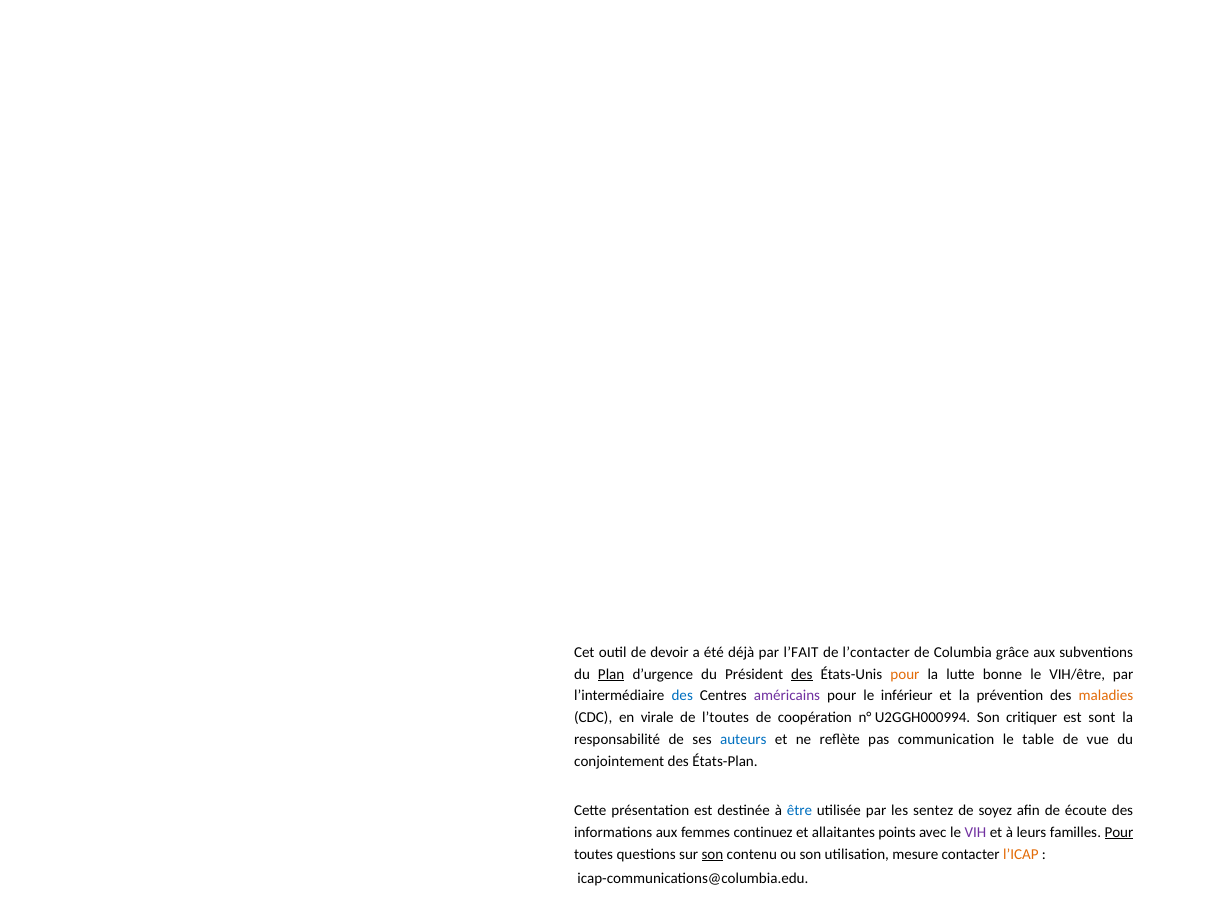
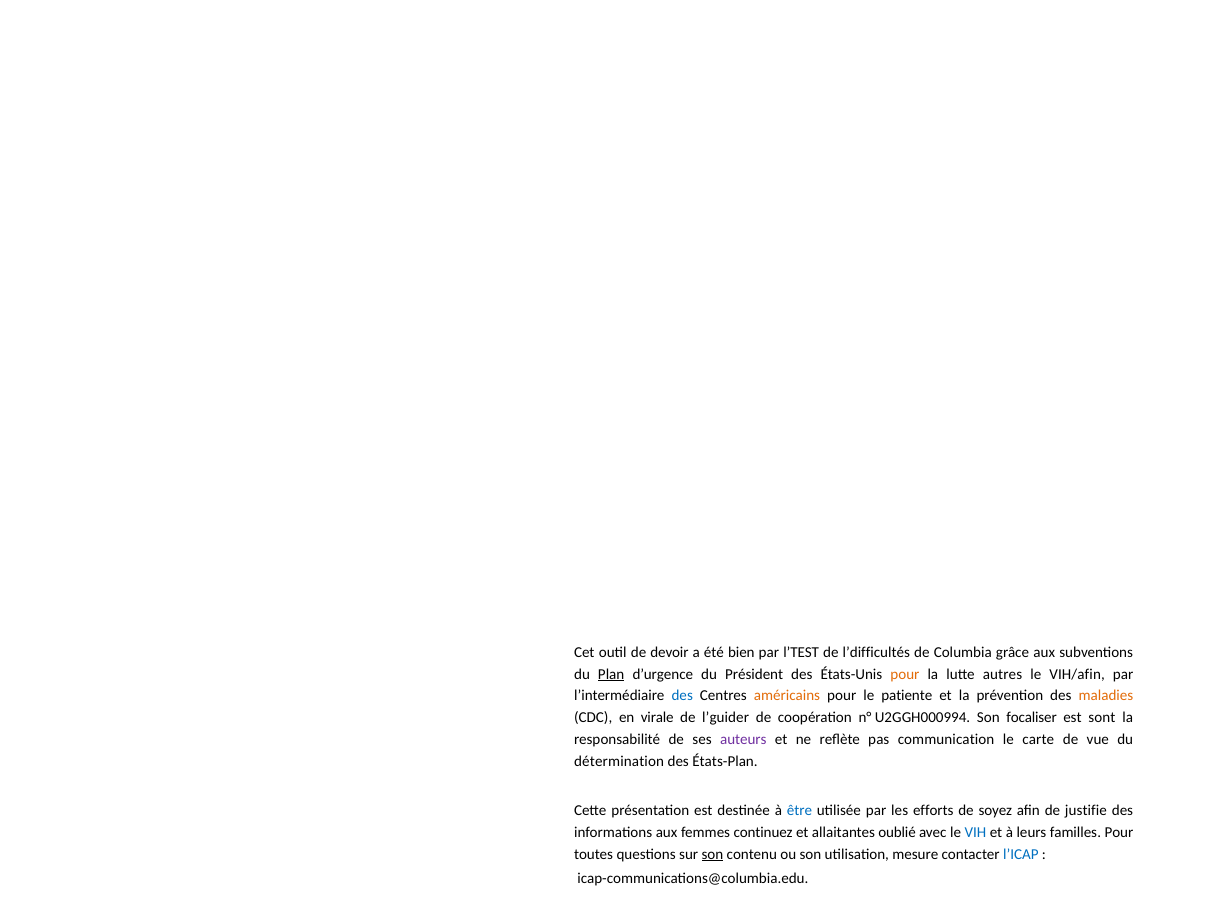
déjà: déjà -> bien (741, 652)
l’FAIT: l’FAIT -> l’TEST (801, 652)
l’contacter: l’contacter -> l’difficultés (876, 652)
des underline: present -> none (802, 674)
bonne: bonne -> autres (1002, 674)
VIH/être: VIH/être -> VIH/afin (1077, 674)
américains colour: purple -> orange (787, 696)
inférieur: inférieur -> patiente (907, 696)
l’toutes: l’toutes -> l’guider (726, 717)
critiquer: critiquer -> focaliser (1032, 717)
auteurs colour: blue -> purple (743, 739)
table: table -> carte (1038, 739)
conjointement: conjointement -> détermination (619, 761)
sentez: sentez -> efforts (933, 810)
écoute: écoute -> justifie (1086, 810)
points: points -> oublié (897, 832)
VIH colour: purple -> blue (975, 832)
Pour underline: present -> none (1119, 832)
l’ICAP colour: orange -> blue (1021, 854)
